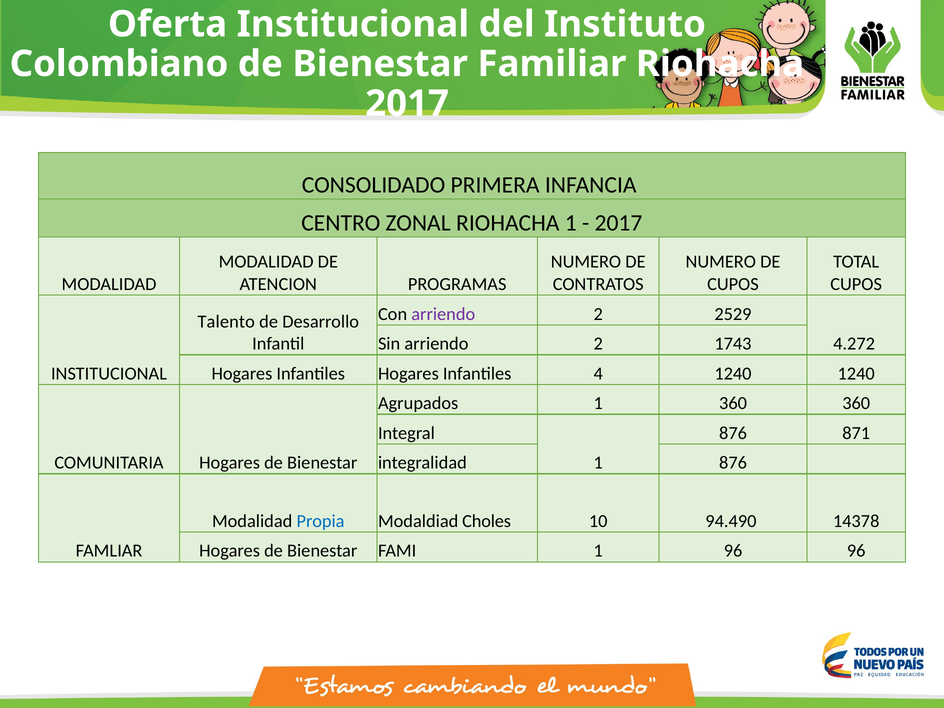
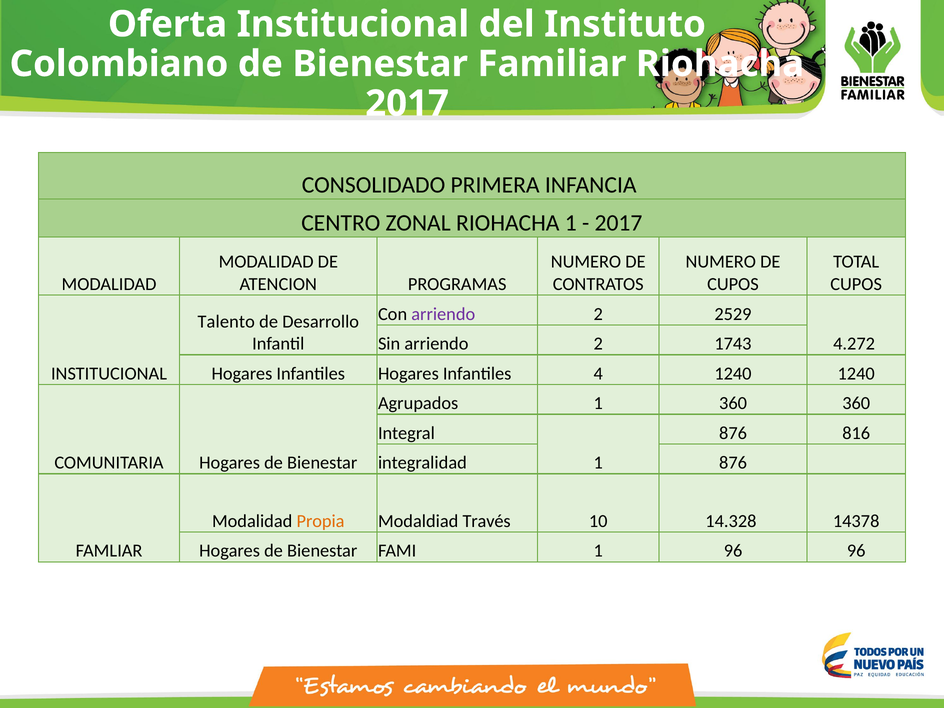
871: 871 -> 816 (856, 433)
Propia colour: blue -> orange (321, 521)
Choles: Choles -> Través (487, 521)
94.490: 94.490 -> 14.328 (731, 521)
